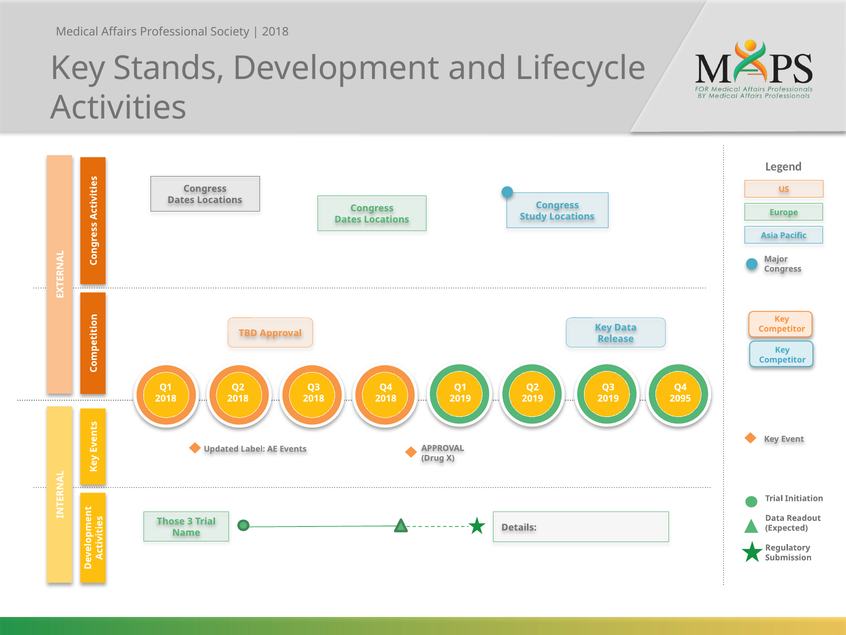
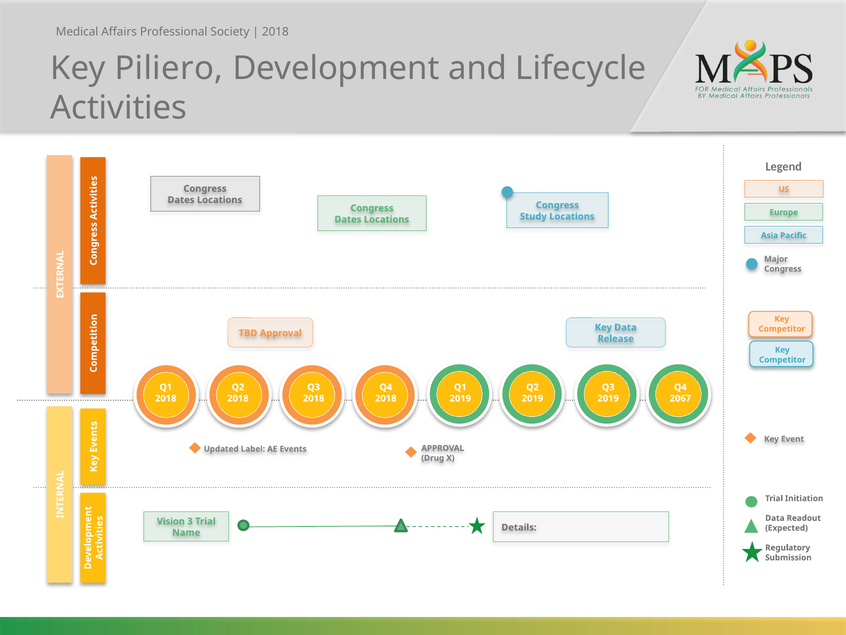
Stands: Stands -> Piliero (169, 68)
2095: 2095 -> 2067 (680, 398)
Those: Those -> Vision (171, 521)
